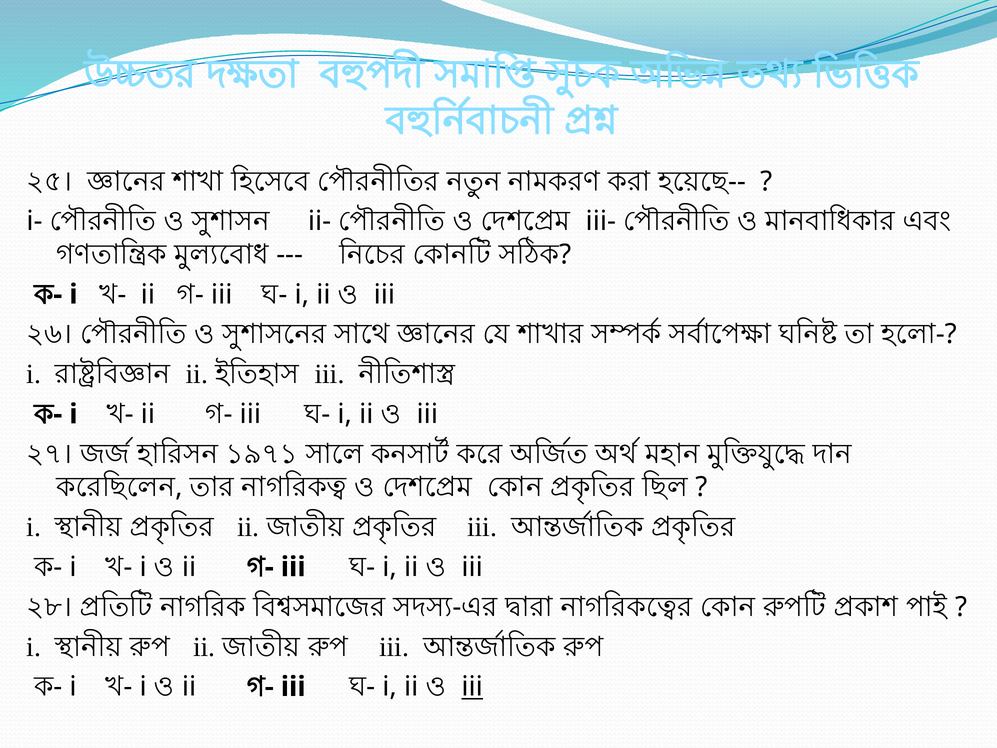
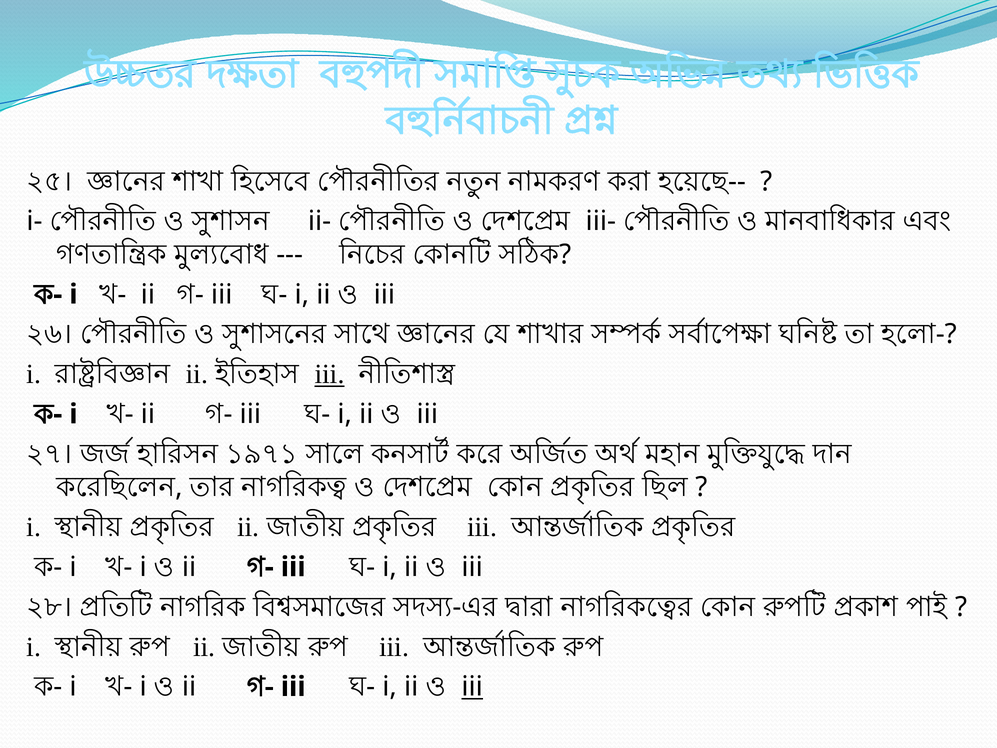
iii underline: none -> present (330, 374)
